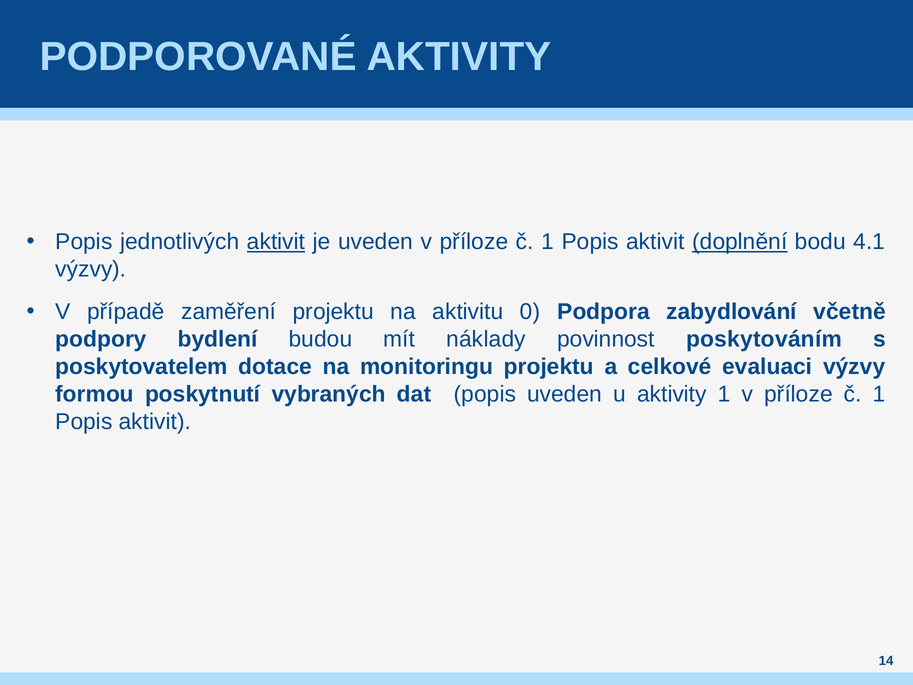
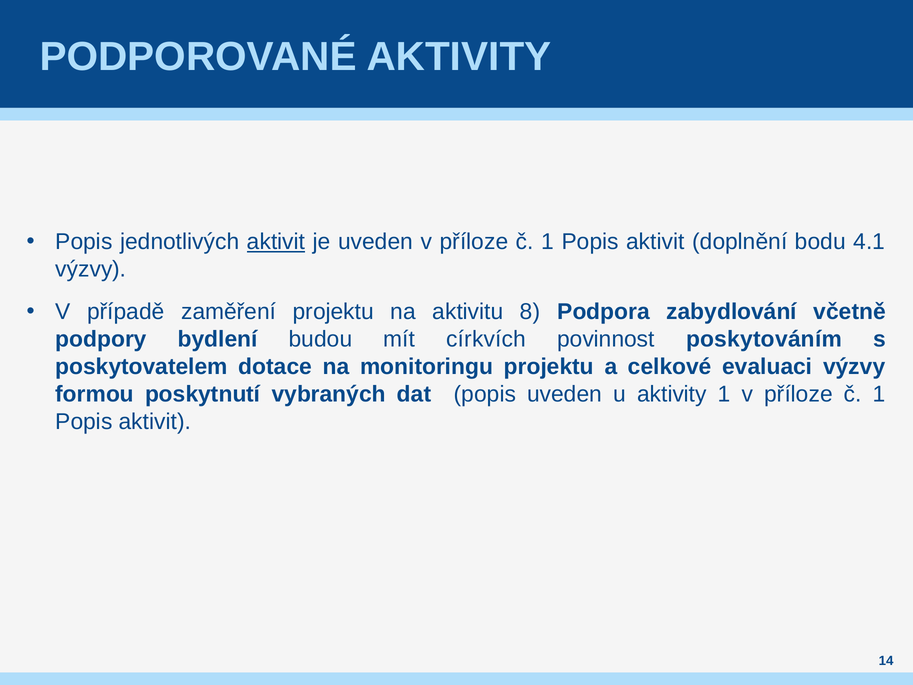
doplnění underline: present -> none (740, 242)
0: 0 -> 8 (530, 312)
náklady: náklady -> církvích (486, 339)
